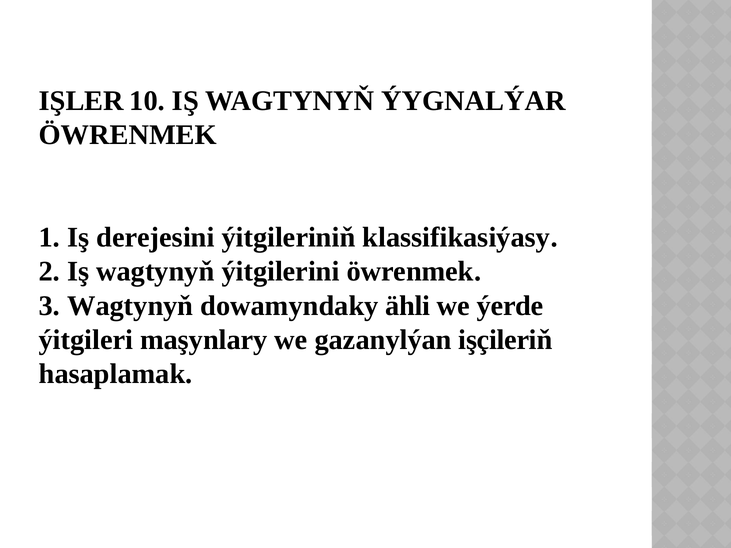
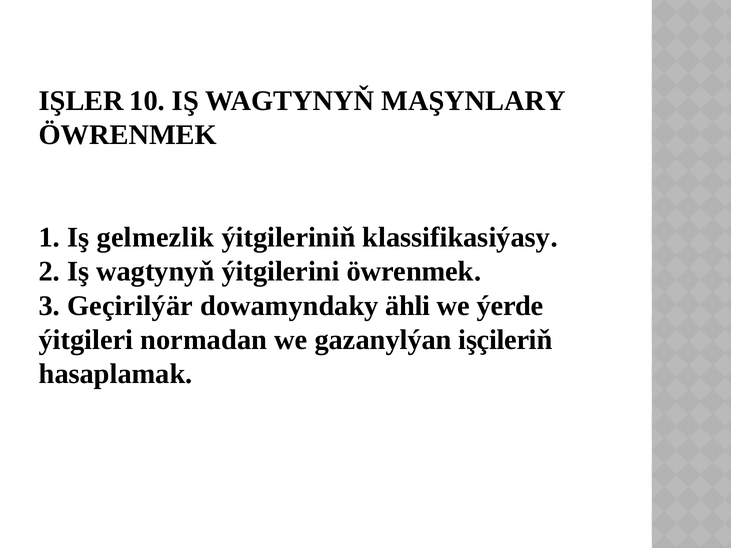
ÝYGNALÝAR: ÝYGNALÝAR -> MAŞYNLARY (473, 101)
derejesini: derejesini -> gelmezlik (155, 238)
3 Wagtynyň: Wagtynyň -> Geçirilýär (130, 306)
maşynlary: maşynlary -> normadan (204, 340)
